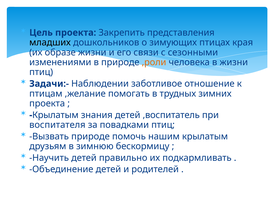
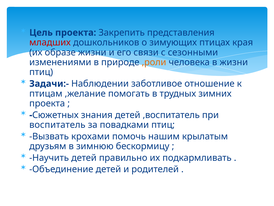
младших colour: black -> red (50, 42)
Крылатым: Крылатым -> Сюжетных (55, 115)
воспитателя: воспитателя -> воспитатель (57, 125)
Вызвать природе: природе -> крохами (90, 136)
